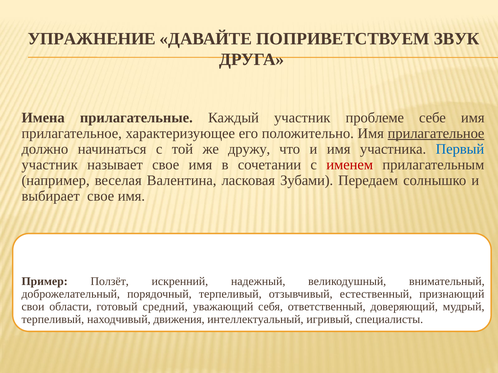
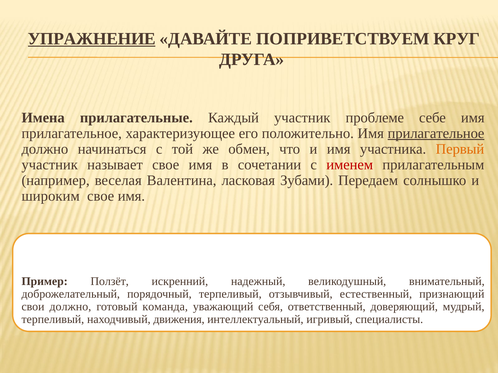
УПРАЖНЕНИЕ underline: none -> present (92, 39)
ЗВУК: ЗВУК -> КРУГ (457, 39)
дружу: дружу -> обмен (249, 149)
Первый colour: blue -> orange (460, 149)
выбирает: выбирает -> широким (51, 196)
свои области: области -> должно (70, 307)
средний: средний -> команда (165, 307)
